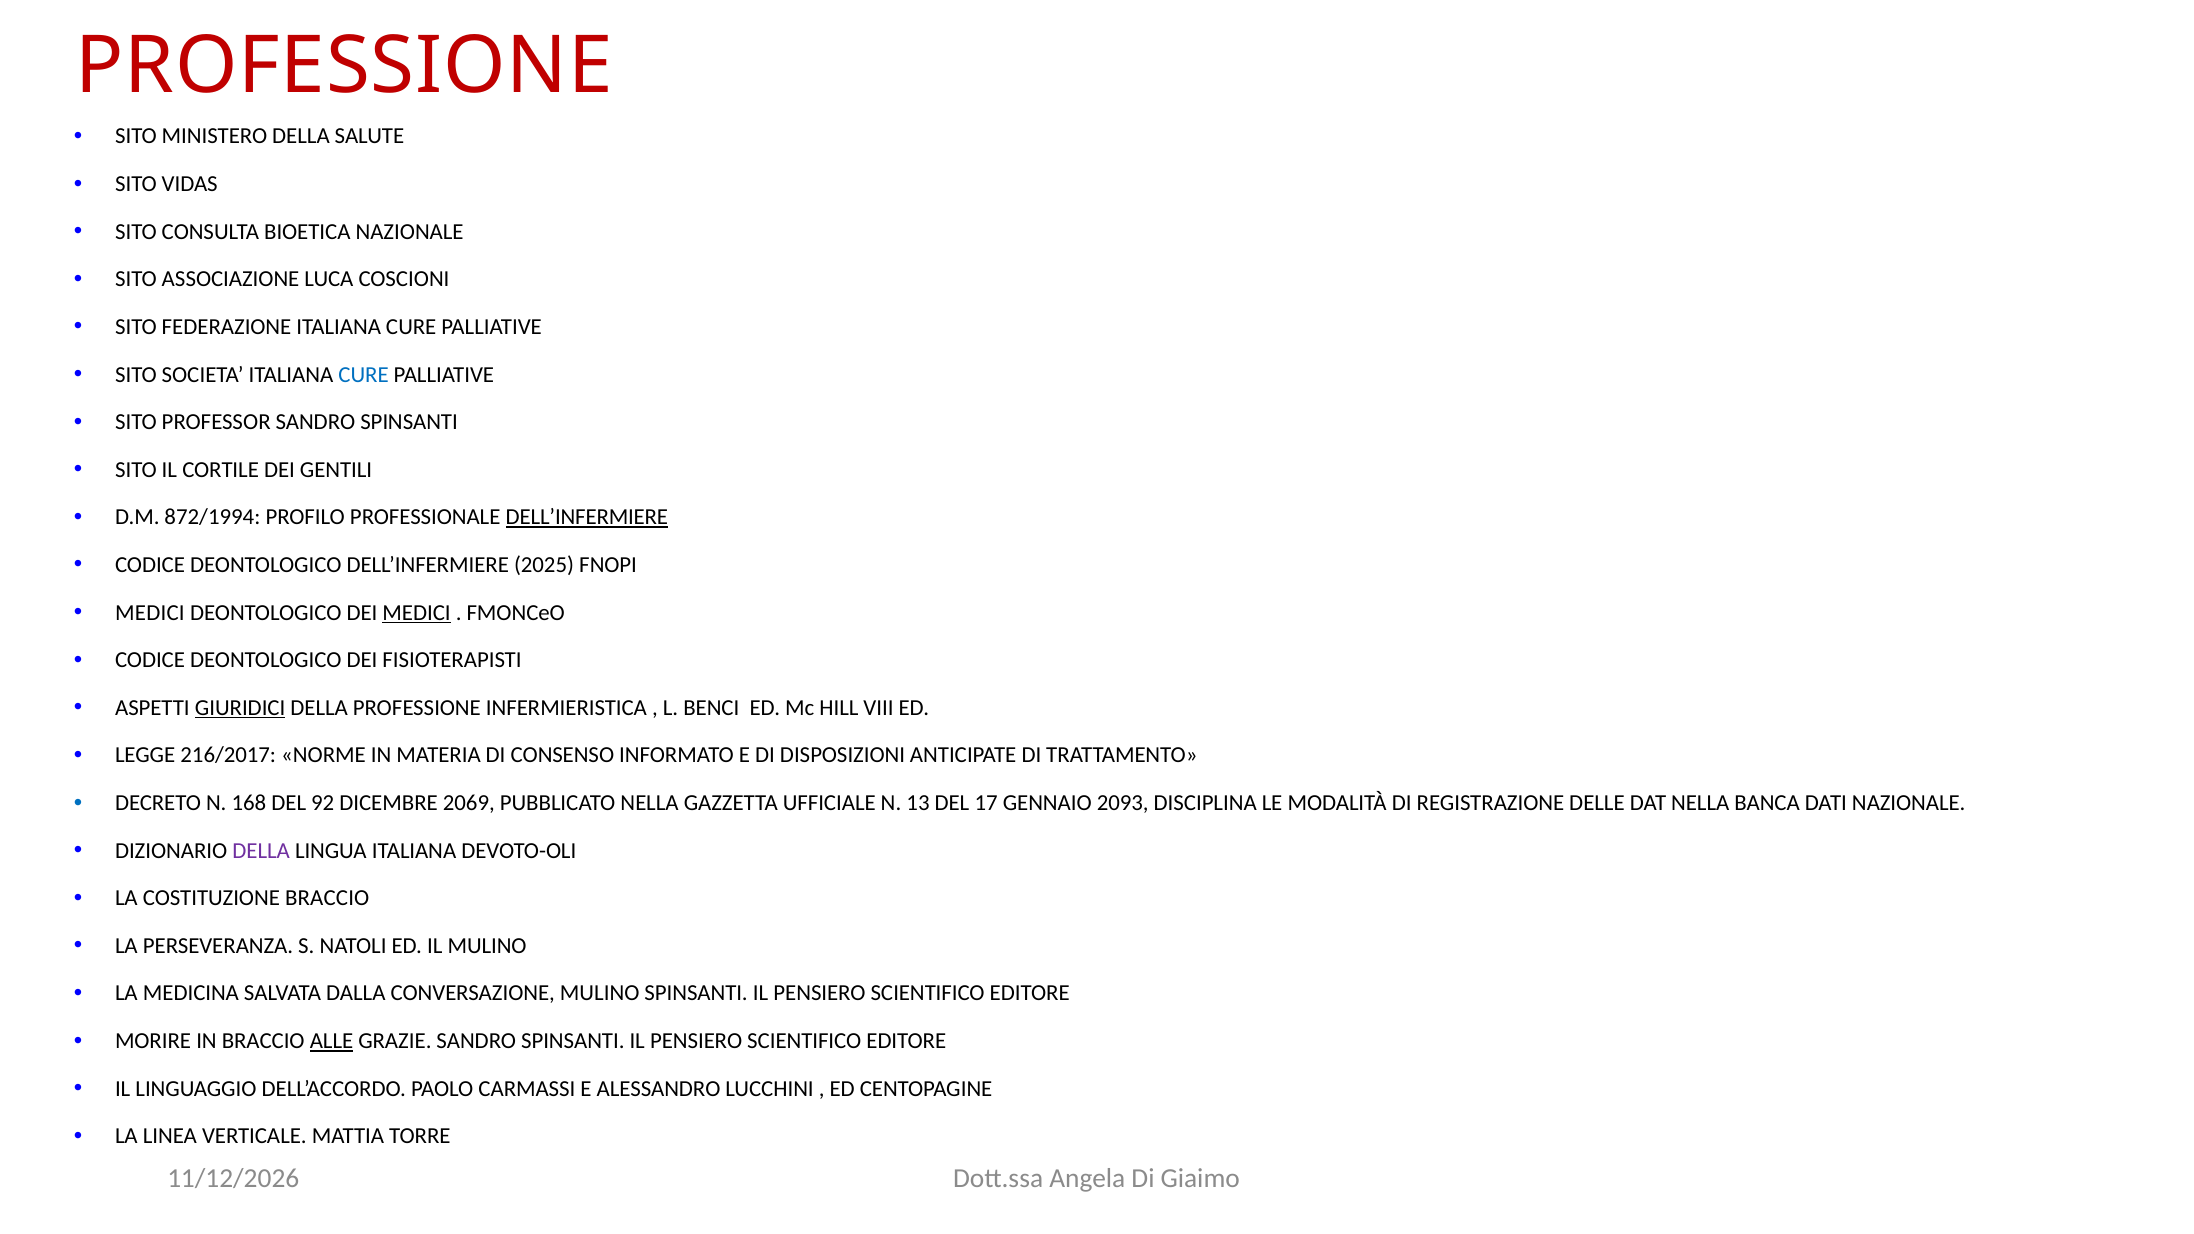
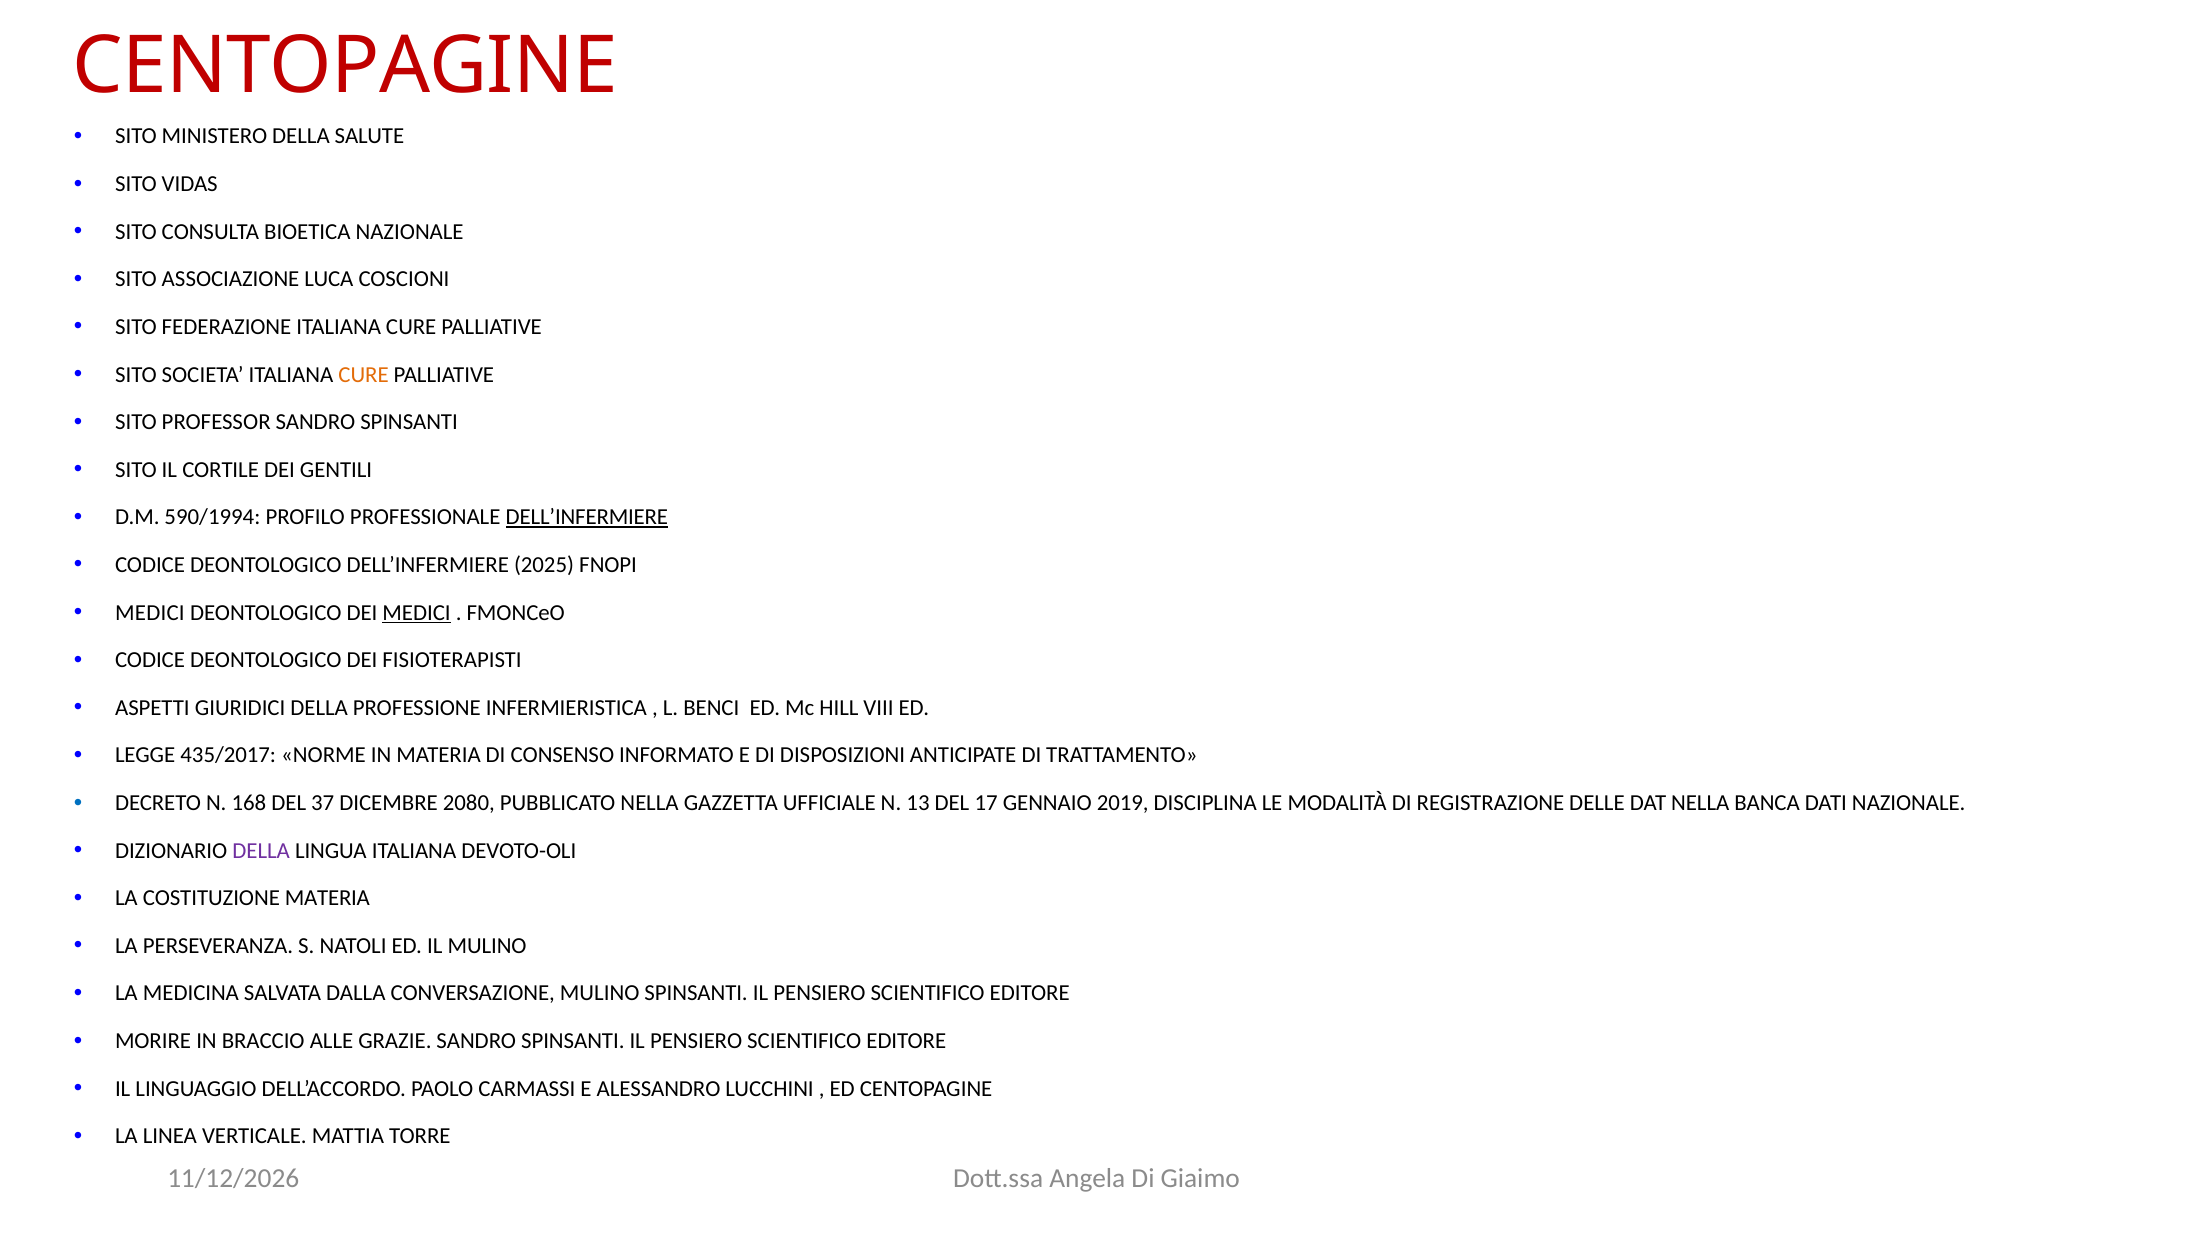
PROFESSIONE: PROFESSIONE -> CENTOPAGINE (345, 66)
CURE colour: blue -> orange (364, 375)
872/1994: 872/1994 -> 590/1994 (212, 517)
GIURIDICI underline: present -> none (240, 708)
216/2017: 216/2017 -> 435/2017 (228, 755)
92: 92 -> 37 (323, 803)
2069: 2069 -> 2080 (469, 803)
2093: 2093 -> 2019 (1123, 803)
COSTITUZIONE BRACCIO: BRACCIO -> MATERIA (327, 898)
ALLE underline: present -> none (332, 1041)
